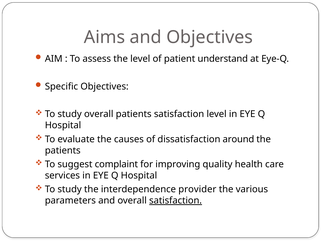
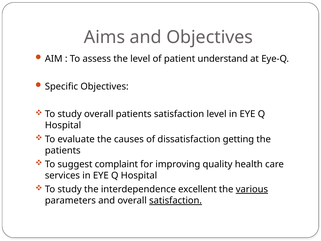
around: around -> getting (238, 139)
provider: provider -> excellent (197, 189)
various underline: none -> present (252, 189)
